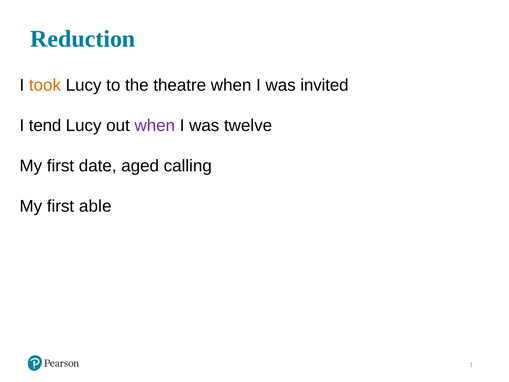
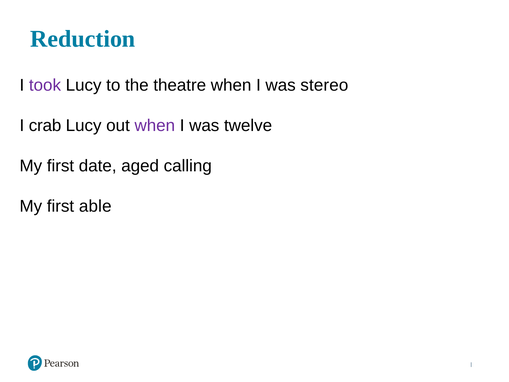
took colour: orange -> purple (45, 85)
invited: invited -> stereo (324, 85)
tend: tend -> crab (45, 126)
